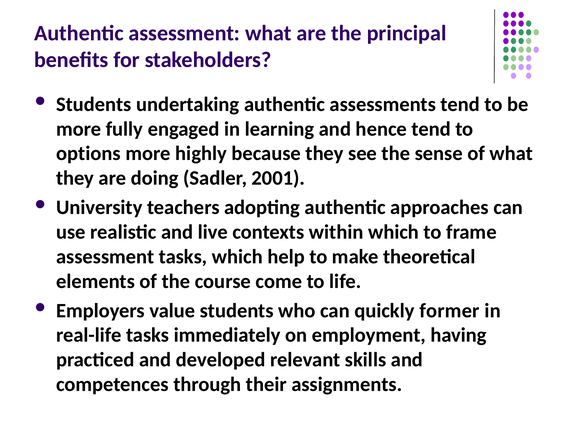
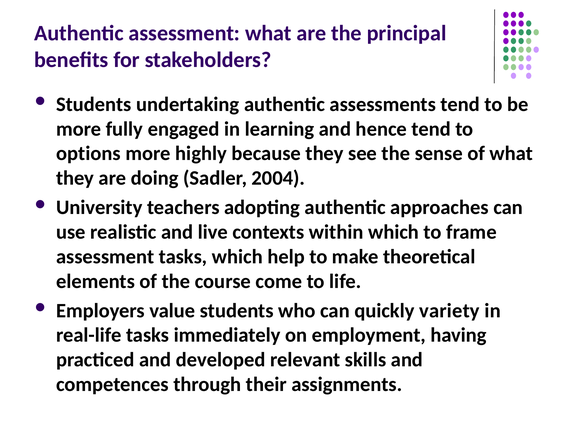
2001: 2001 -> 2004 (278, 178)
former: former -> variety (449, 311)
